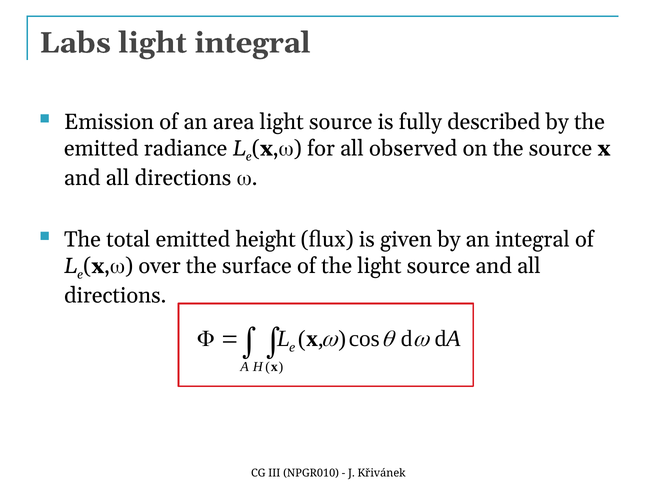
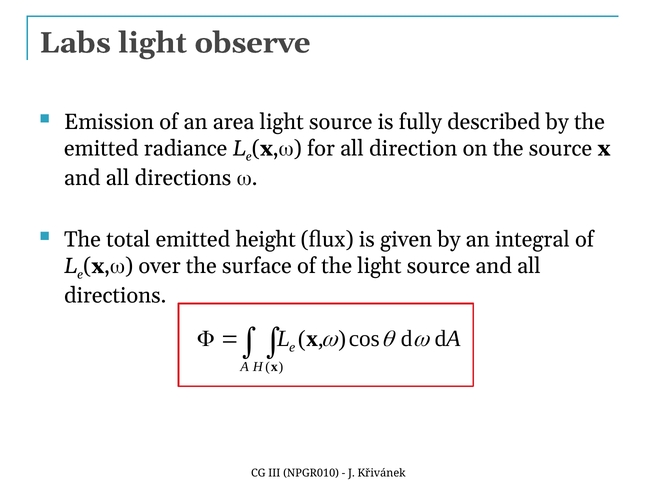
light integral: integral -> observe (253, 43)
observed: observed -> direction (413, 148)
